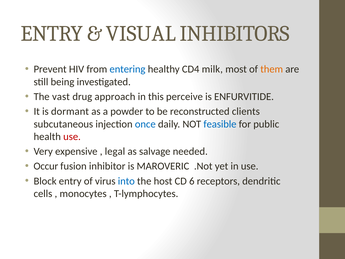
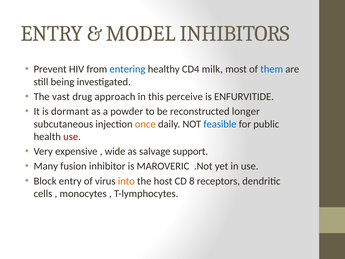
VISUAL: VISUAL -> MODEL (141, 33)
them colour: orange -> blue (272, 69)
clients: clients -> longer (246, 111)
once colour: blue -> orange (145, 124)
legal: legal -> wide (115, 151)
needed: needed -> support (190, 151)
Occur: Occur -> Many (46, 166)
into colour: blue -> orange (126, 181)
6: 6 -> 8 (192, 181)
